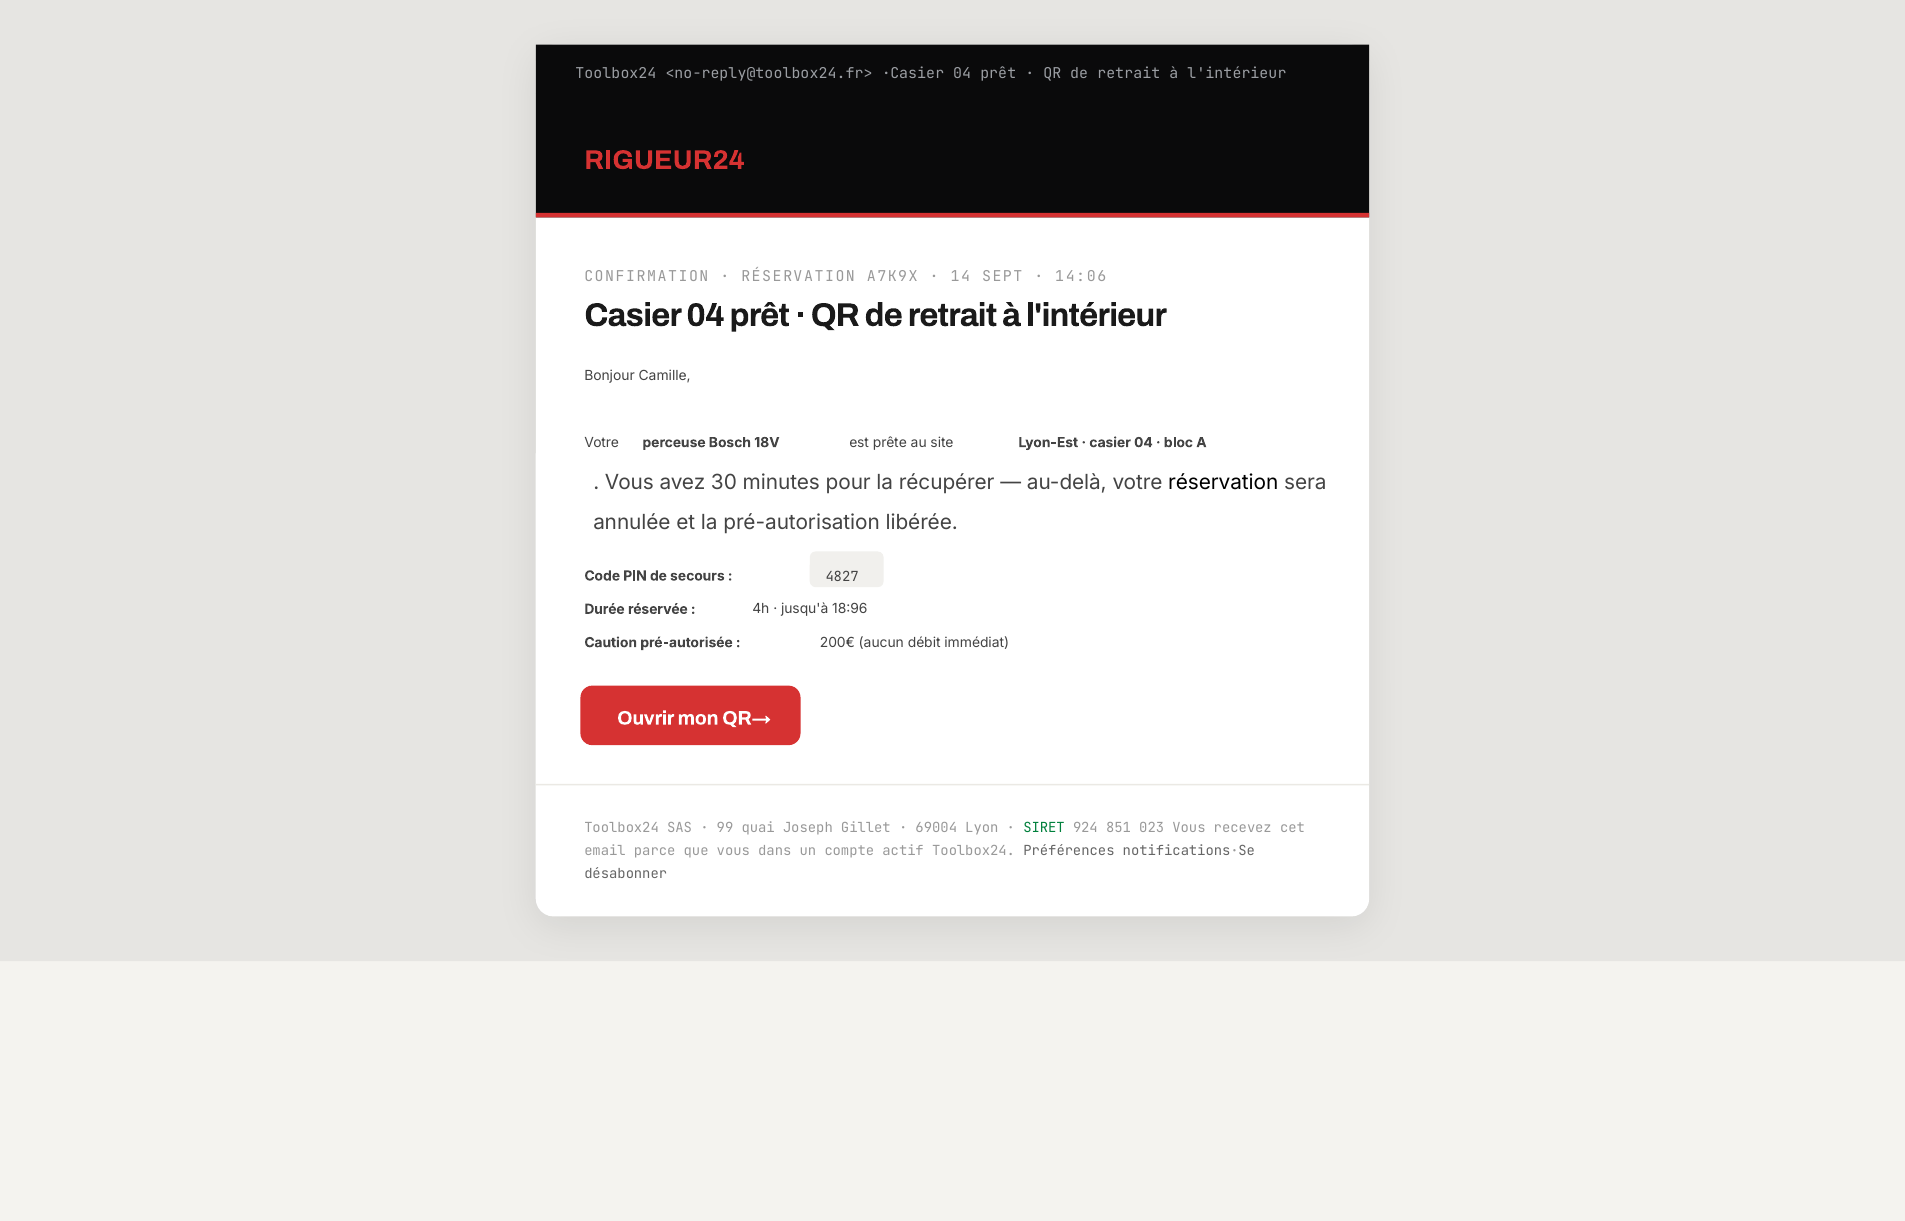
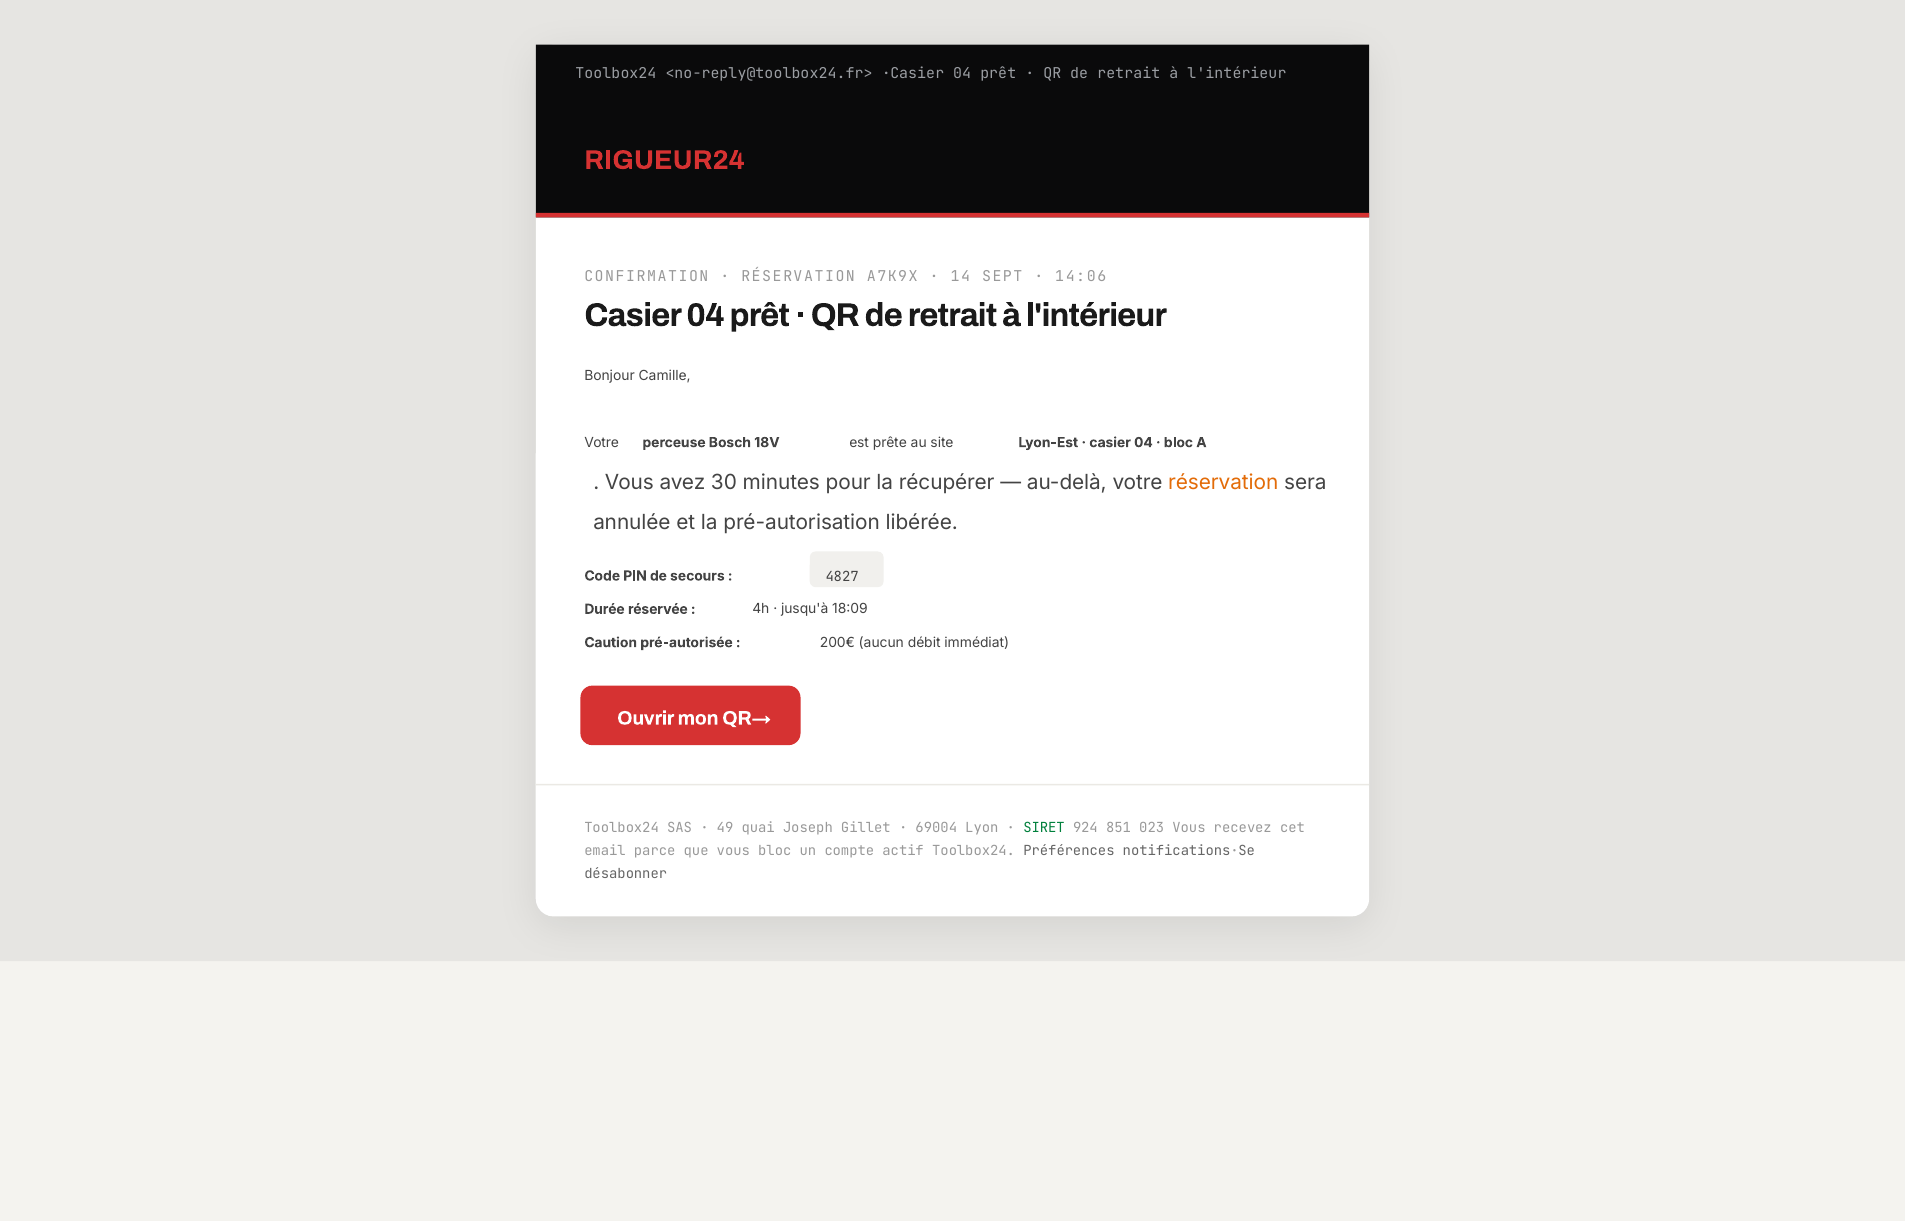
réservation colour: black -> orange (1223, 483)
18:96: 18:96 -> 18:09 (850, 609)
99: 99 -> 49 (725, 827)
vous dans: dans -> bloc (775, 851)
